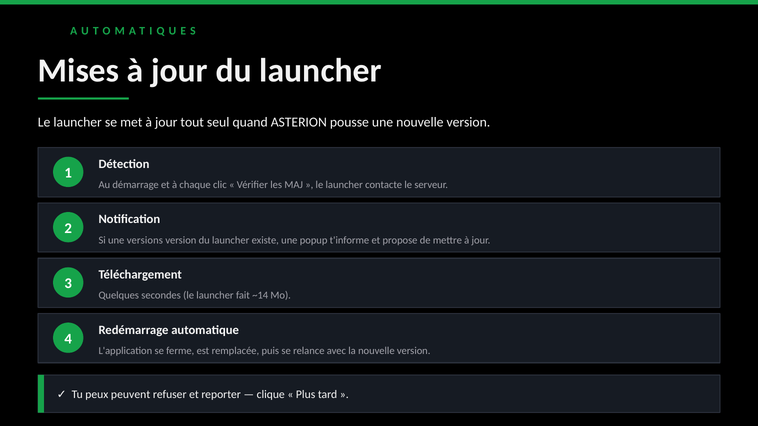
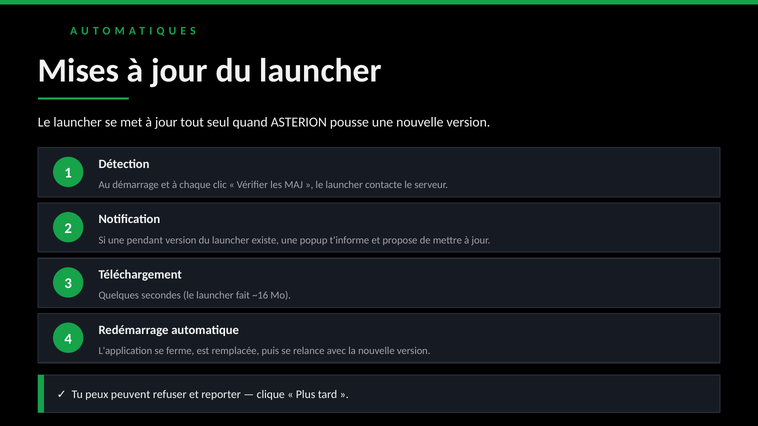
versions: versions -> pendant (145, 240)
~14: ~14 -> ~16 (260, 296)
